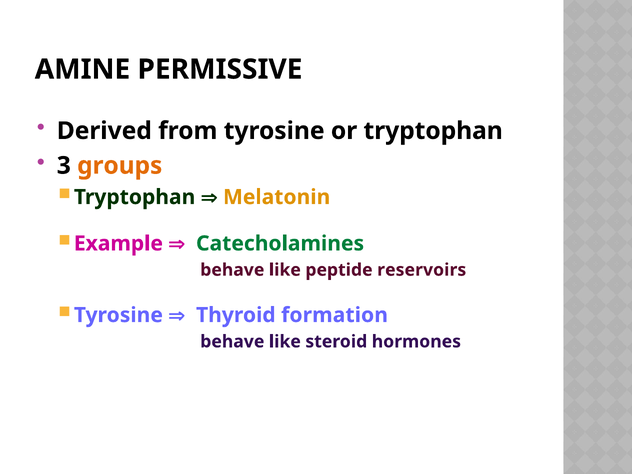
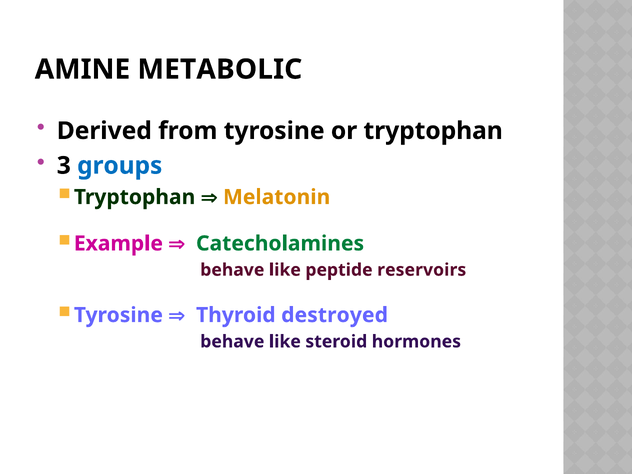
PERMISSIVE: PERMISSIVE -> METABOLIC (220, 69)
groups colour: orange -> blue (120, 166)
formation: formation -> destroyed (335, 315)
